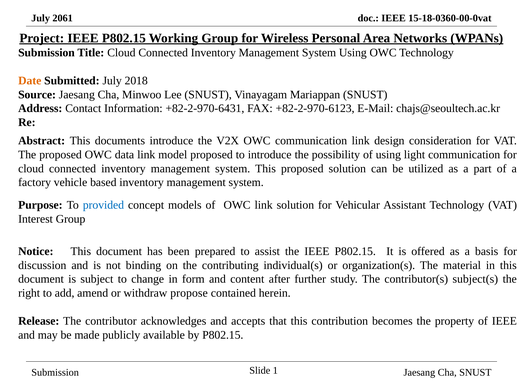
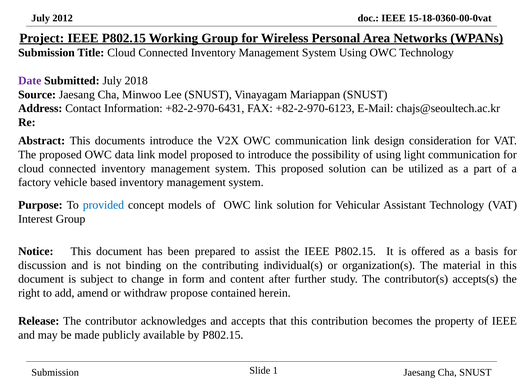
2061: 2061 -> 2012 (63, 18)
Date colour: orange -> purple (30, 81)
subject(s: subject(s -> accepts(s (475, 279)
